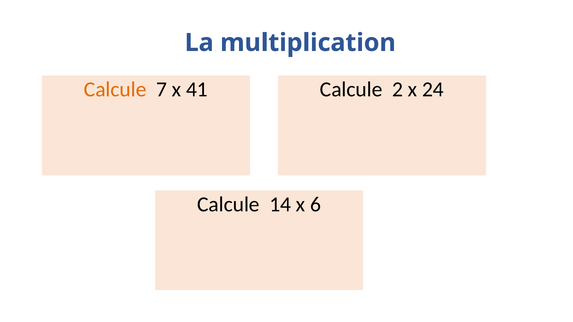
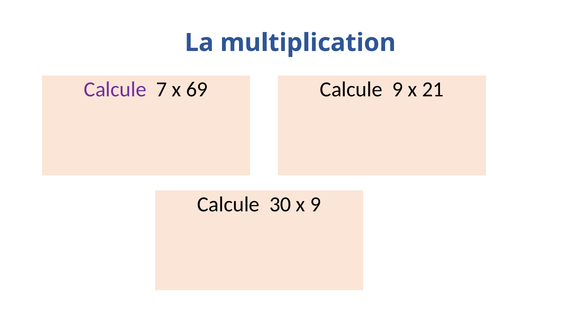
Calcule colour: orange -> purple (115, 90)
41: 41 -> 69 (197, 90)
Calcule 2: 2 -> 9 (398, 90)
24: 24 -> 21 (433, 90)
14: 14 -> 30 (280, 205)
x 6: 6 -> 9 (316, 205)
